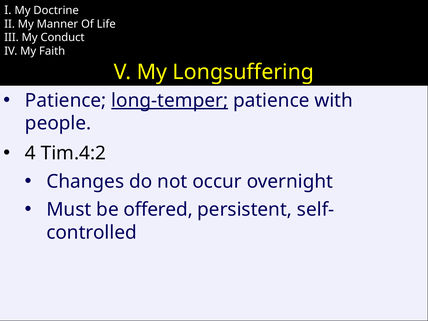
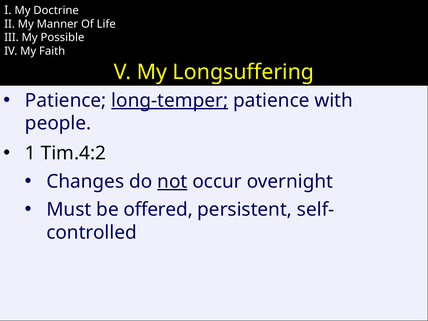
Conduct: Conduct -> Possible (62, 38)
4: 4 -> 1 (30, 153)
not underline: none -> present (172, 181)
